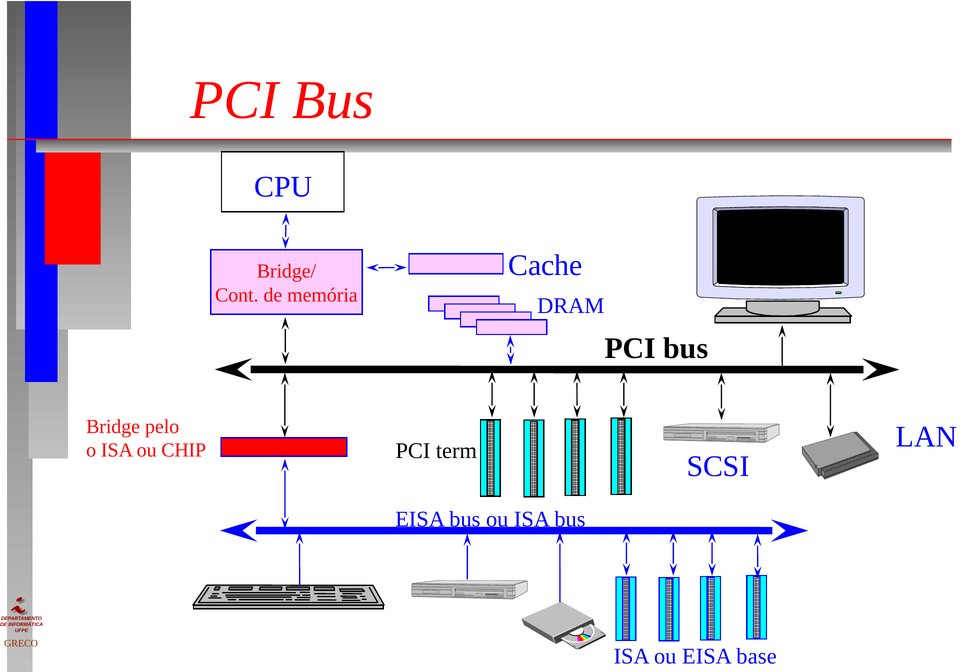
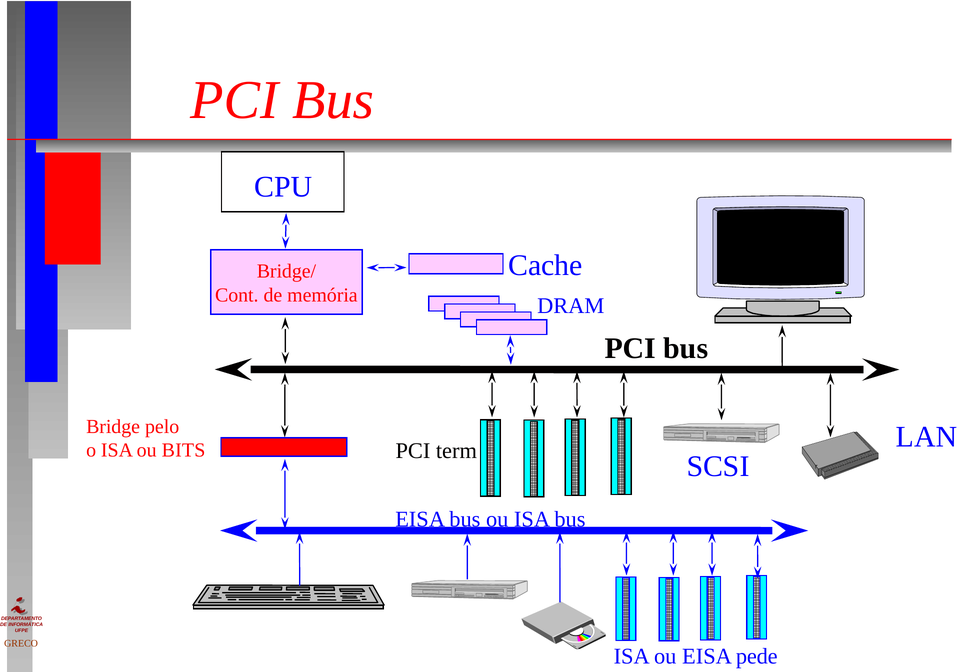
CHIP: CHIP -> BITS (184, 450)
base: base -> pede (757, 657)
